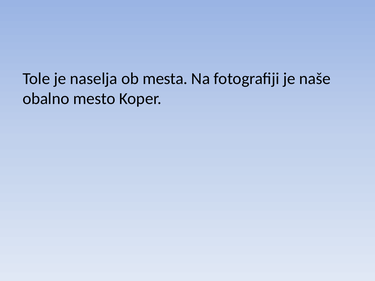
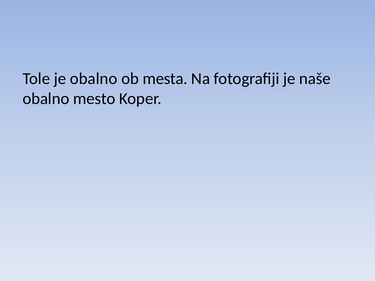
je naselja: naselja -> obalno (94, 79)
